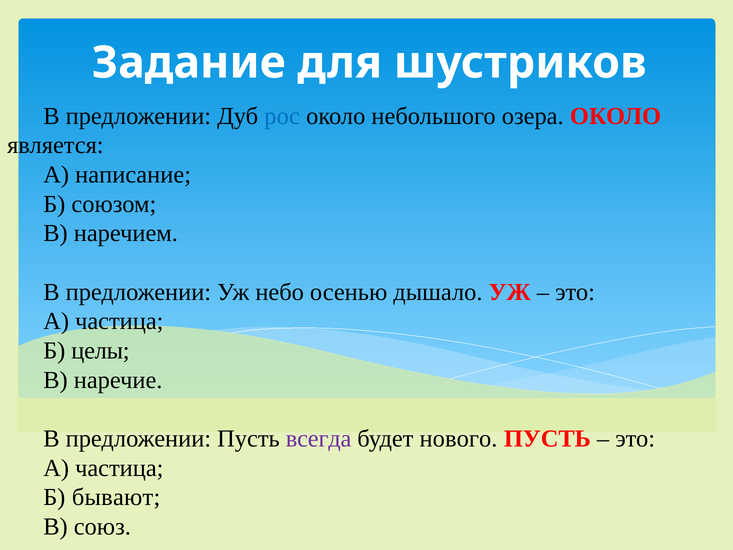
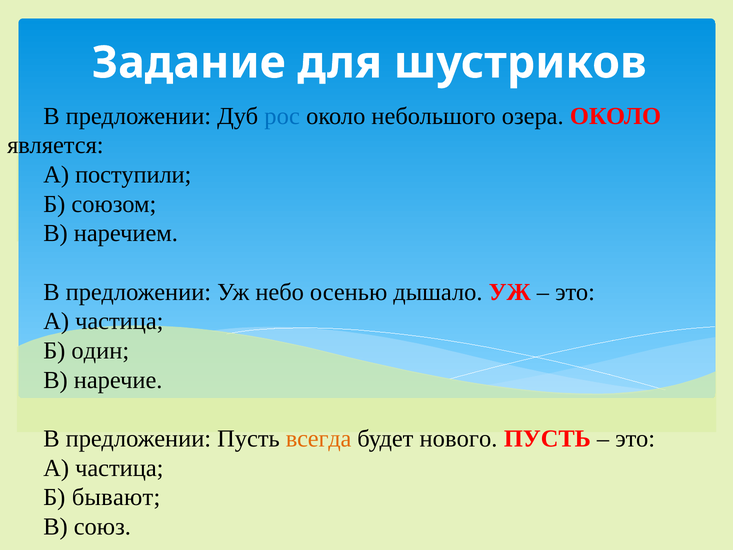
написание: написание -> поступили (133, 175)
целы: целы -> один (100, 350)
всегда colour: purple -> orange (319, 438)
